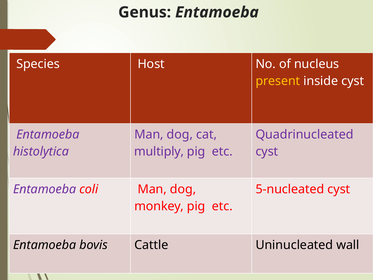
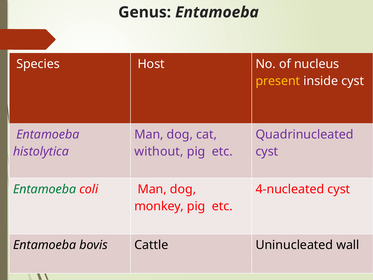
multiply: multiply -> without (159, 151)
Entamoeba colour: purple -> green (45, 189)
5-nucleated: 5-nucleated -> 4-nucleated (290, 189)
